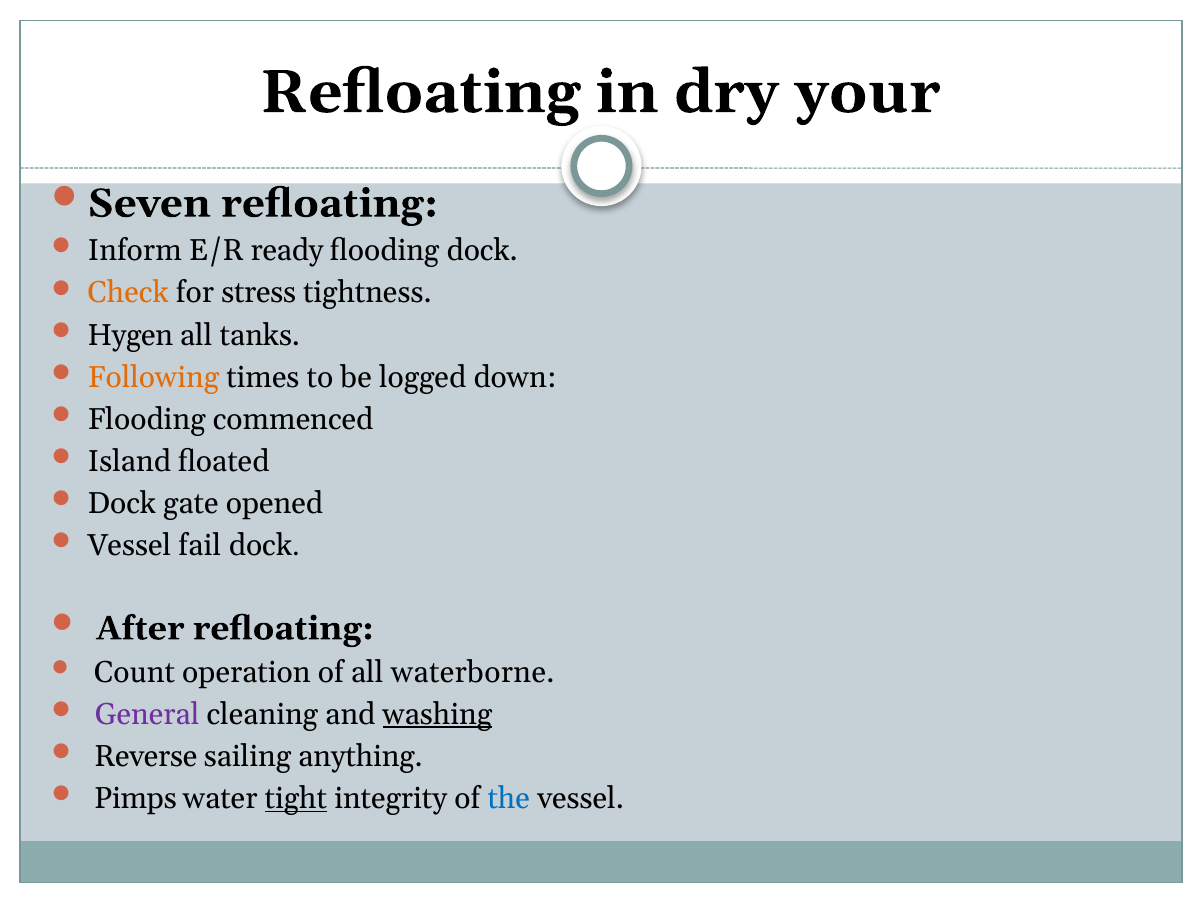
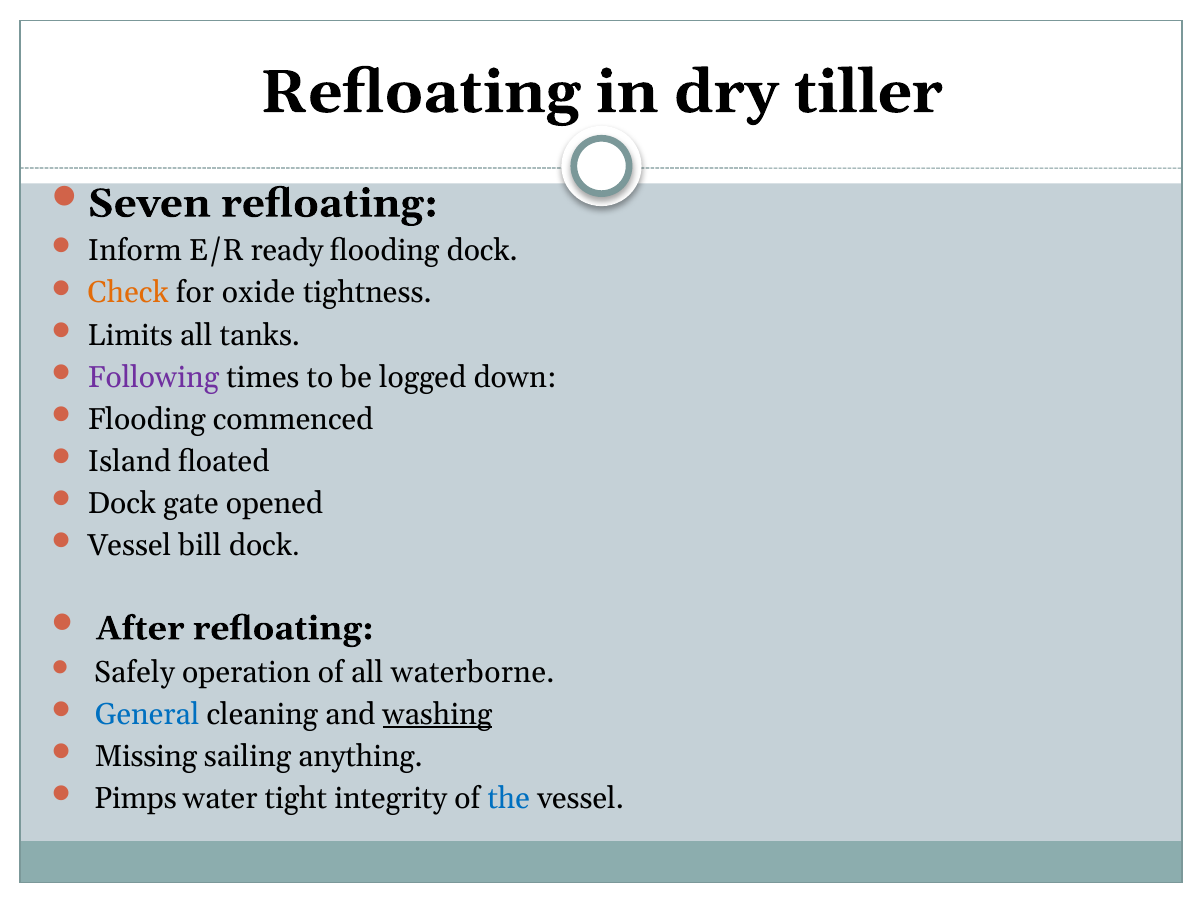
your: your -> tiller (868, 92)
stress: stress -> oxide (258, 293)
Hygen: Hygen -> Limits (130, 335)
Following colour: orange -> purple (153, 377)
fail: fail -> bill (200, 545)
Count: Count -> Safely (134, 672)
General colour: purple -> blue (147, 714)
Reverse: Reverse -> Missing (146, 756)
tight underline: present -> none (296, 798)
